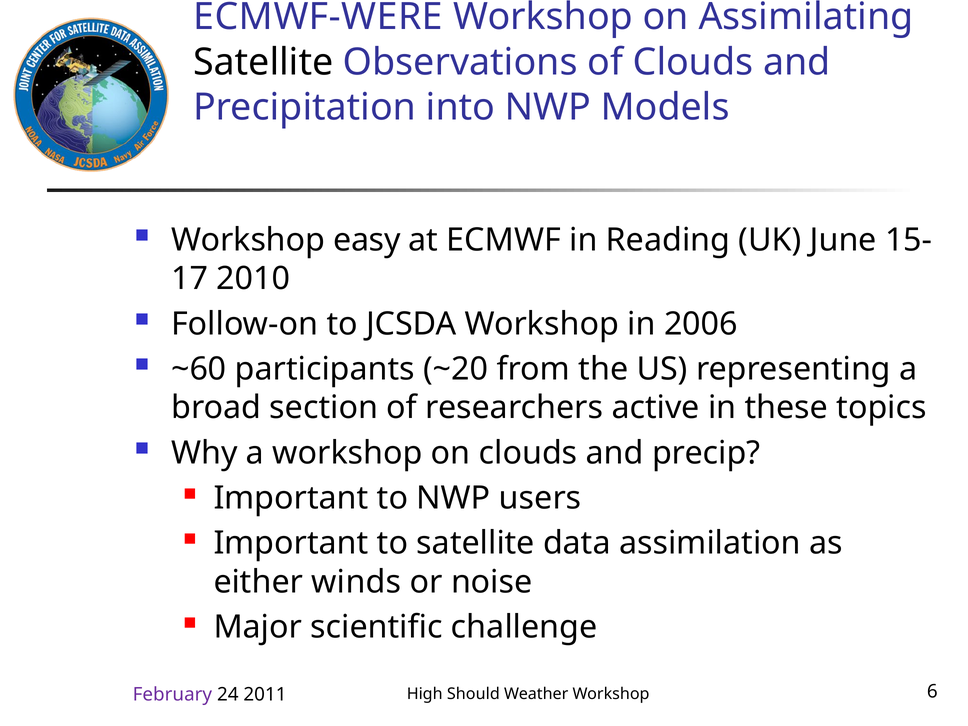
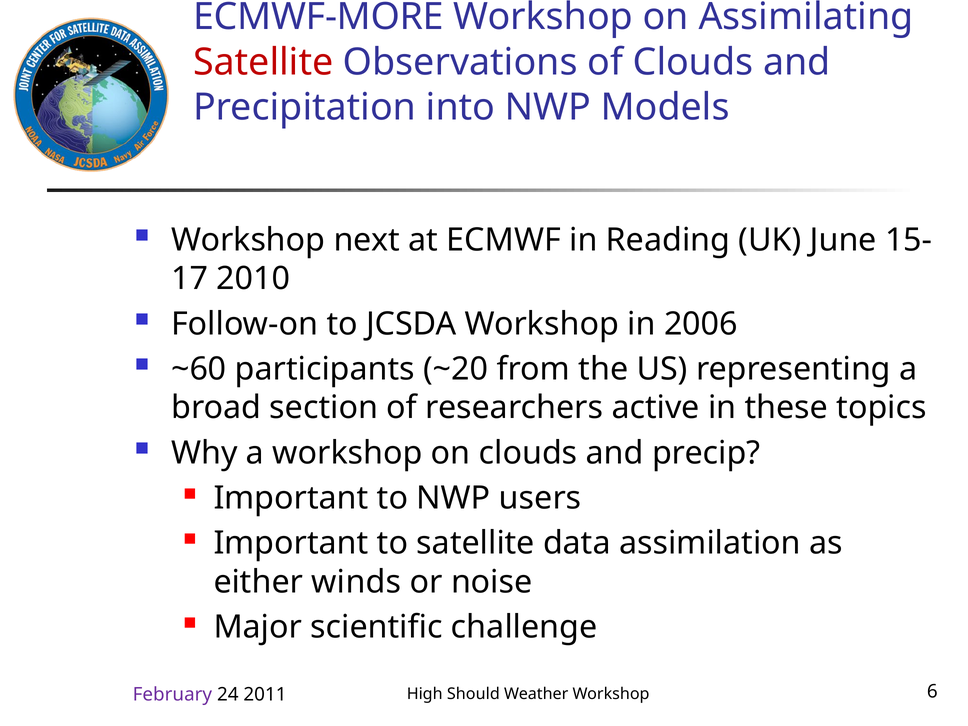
ECMWF-WERE: ECMWF-WERE -> ECMWF-MORE (318, 17)
Satellite colour: black -> red (263, 62)
easy: easy -> next (367, 240)
